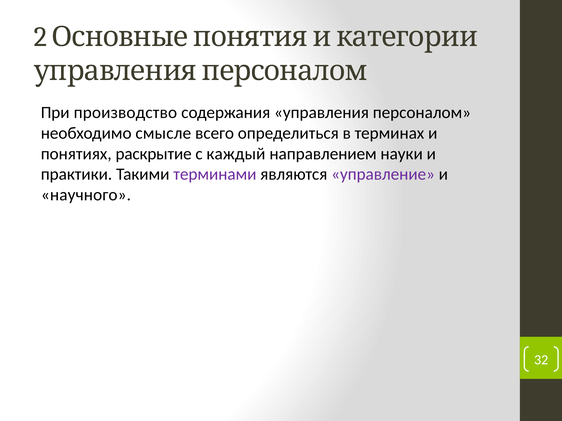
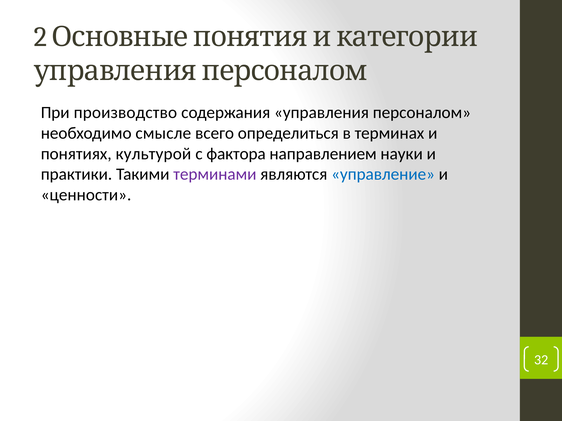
раскрытие: раскрытие -> культурой (153, 154)
каждый: каждый -> фактора (236, 154)
управление colour: purple -> blue (383, 174)
научного: научного -> ценности (86, 195)
